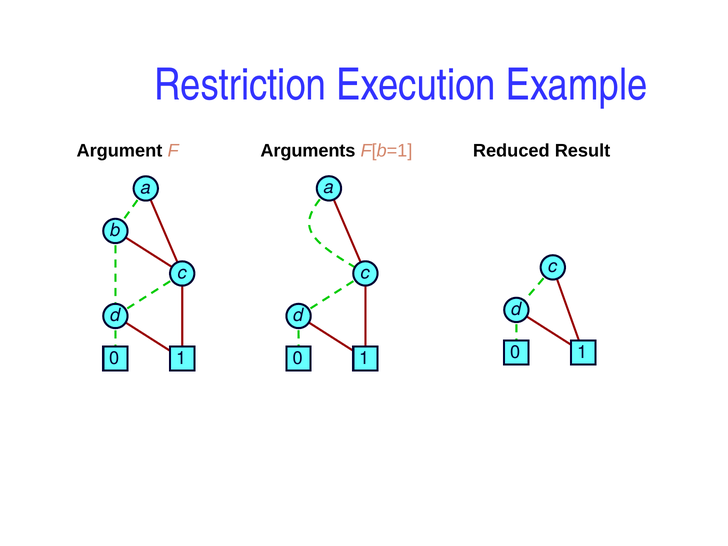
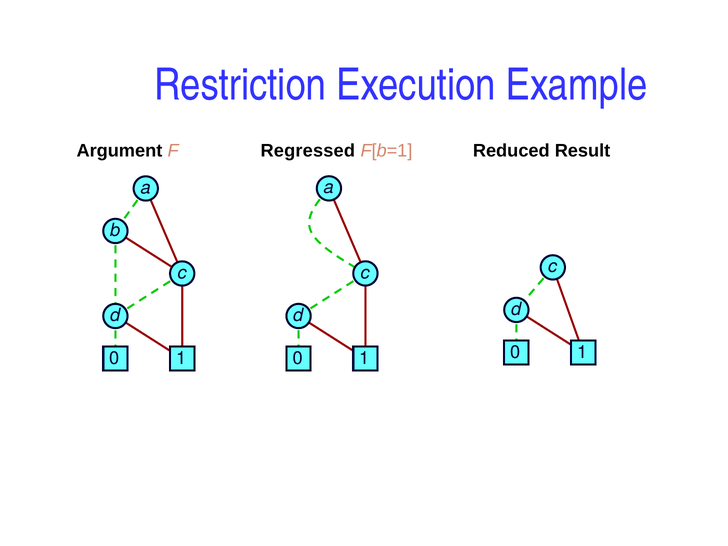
Arguments: Arguments -> Regressed (308, 151)
